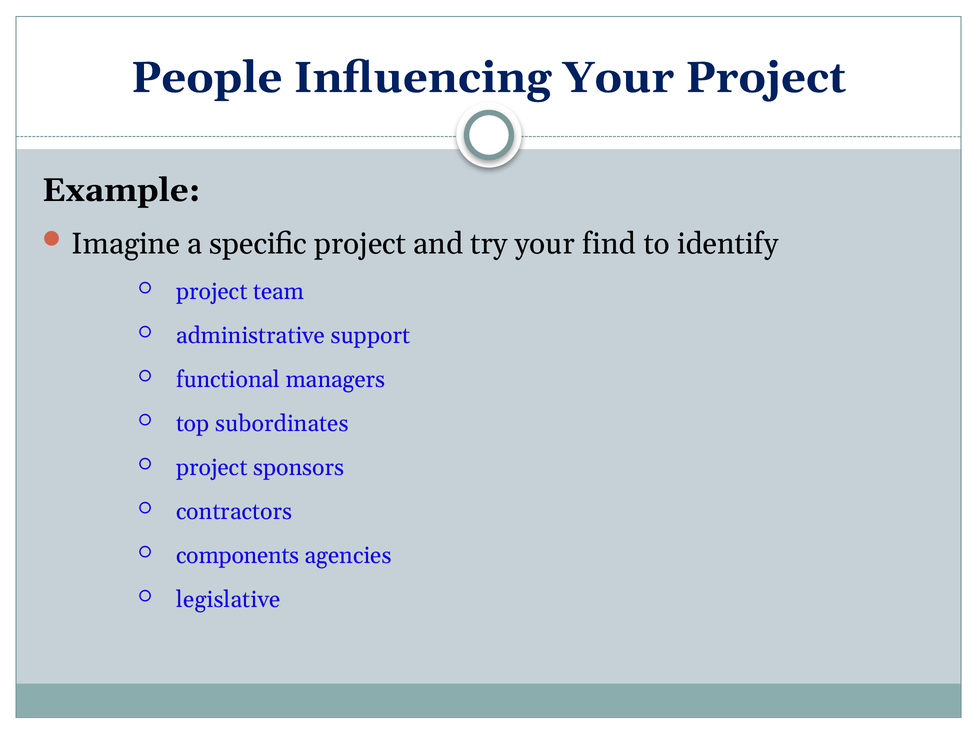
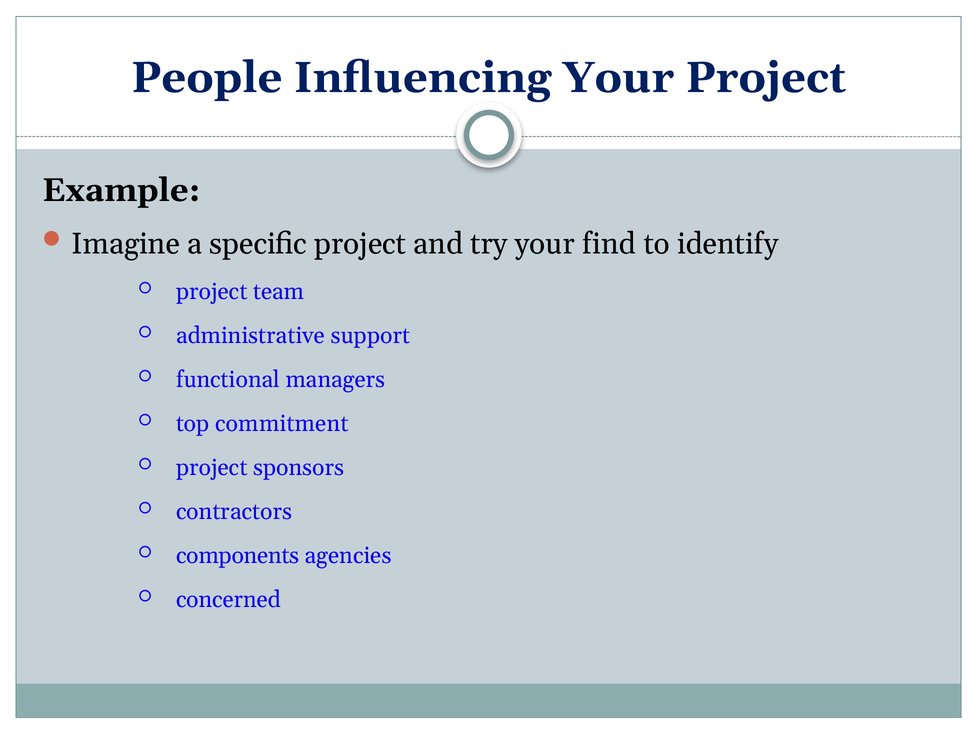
subordinates: subordinates -> commitment (282, 423)
legislative: legislative -> concerned (229, 599)
